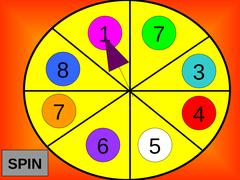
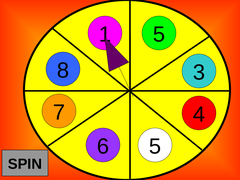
7: 7 -> 5 (159, 35)
